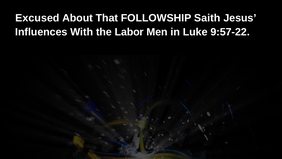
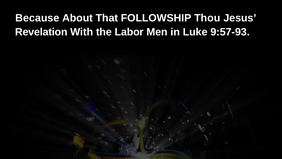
Excused: Excused -> Because (37, 18)
Saith: Saith -> Thou (207, 18)
Influences: Influences -> Revelation (41, 32)
9:57-22: 9:57-22 -> 9:57-93 (230, 32)
